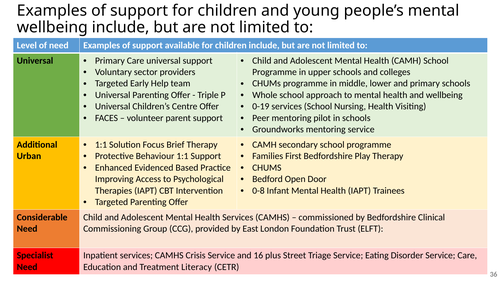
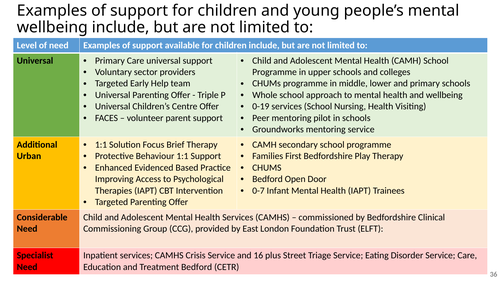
0-8: 0-8 -> 0-7 (258, 190)
Treatment Literacy: Literacy -> Bedford (197, 267)
